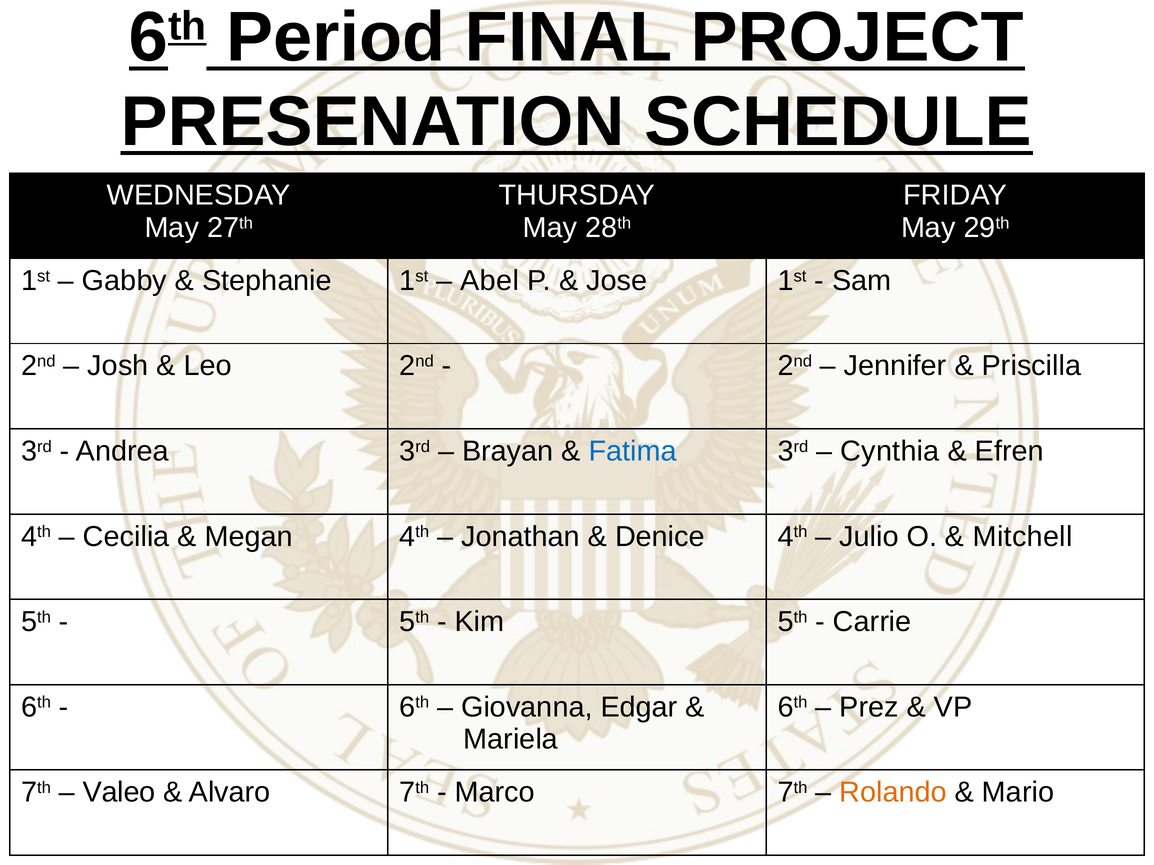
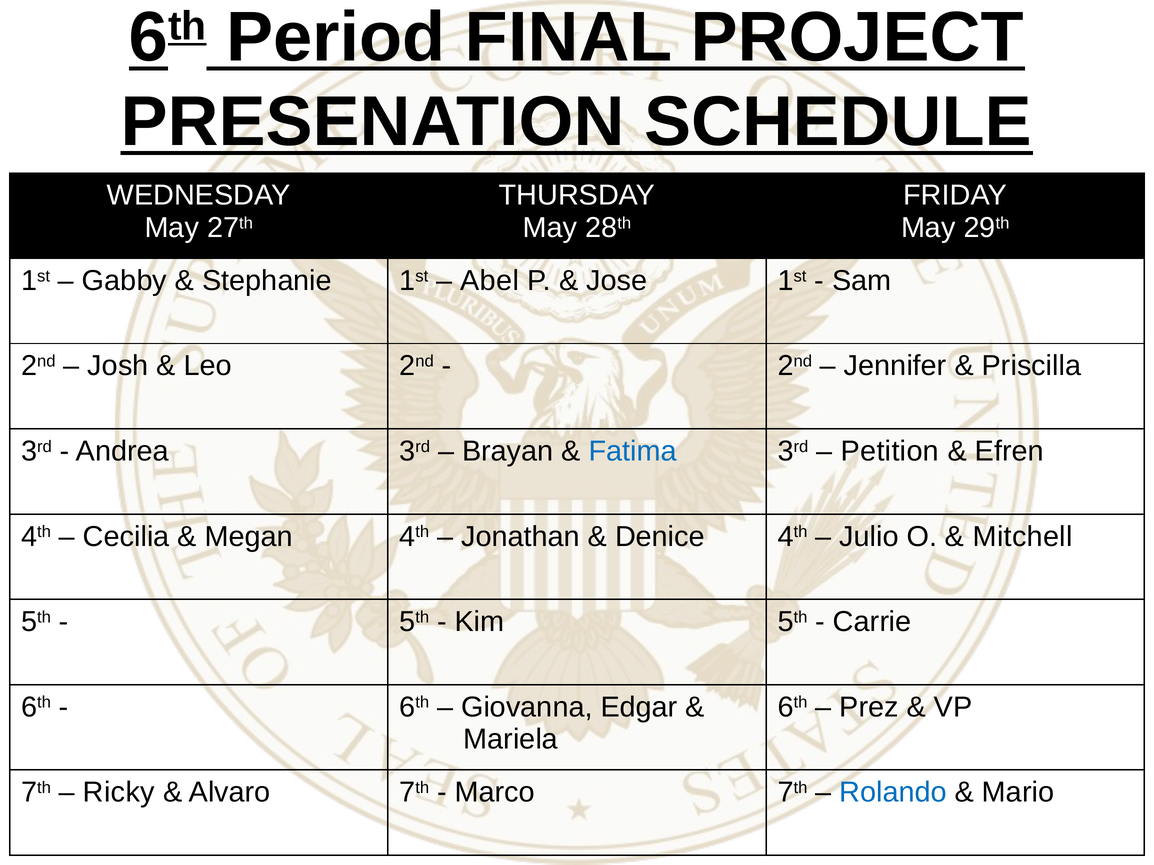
Cynthia: Cynthia -> Petition (890, 451)
Valeo: Valeo -> Ricky (119, 793)
Rolando colour: orange -> blue (893, 793)
